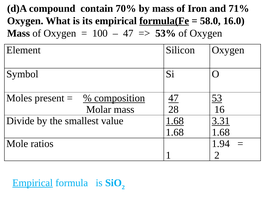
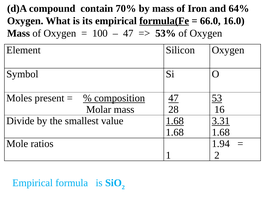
71%: 71% -> 64% (239, 8)
58.0: 58.0 -> 66.0 (210, 21)
Empirical underline: present -> none (33, 183)
